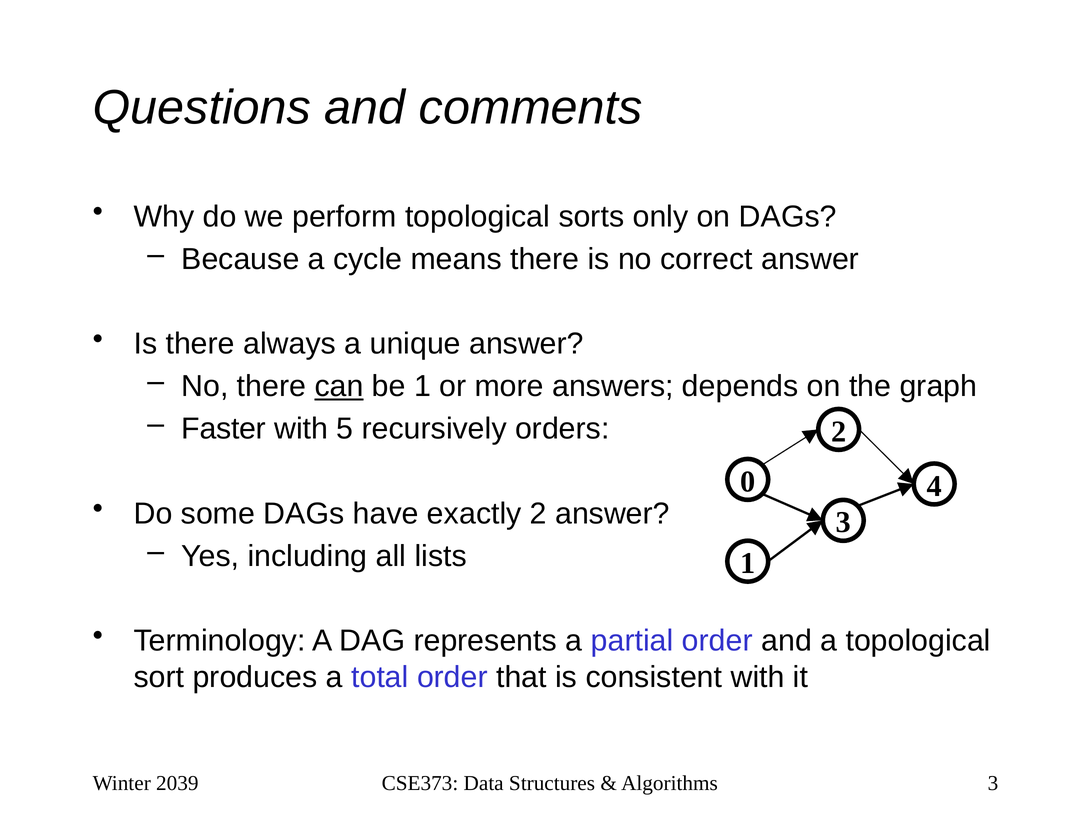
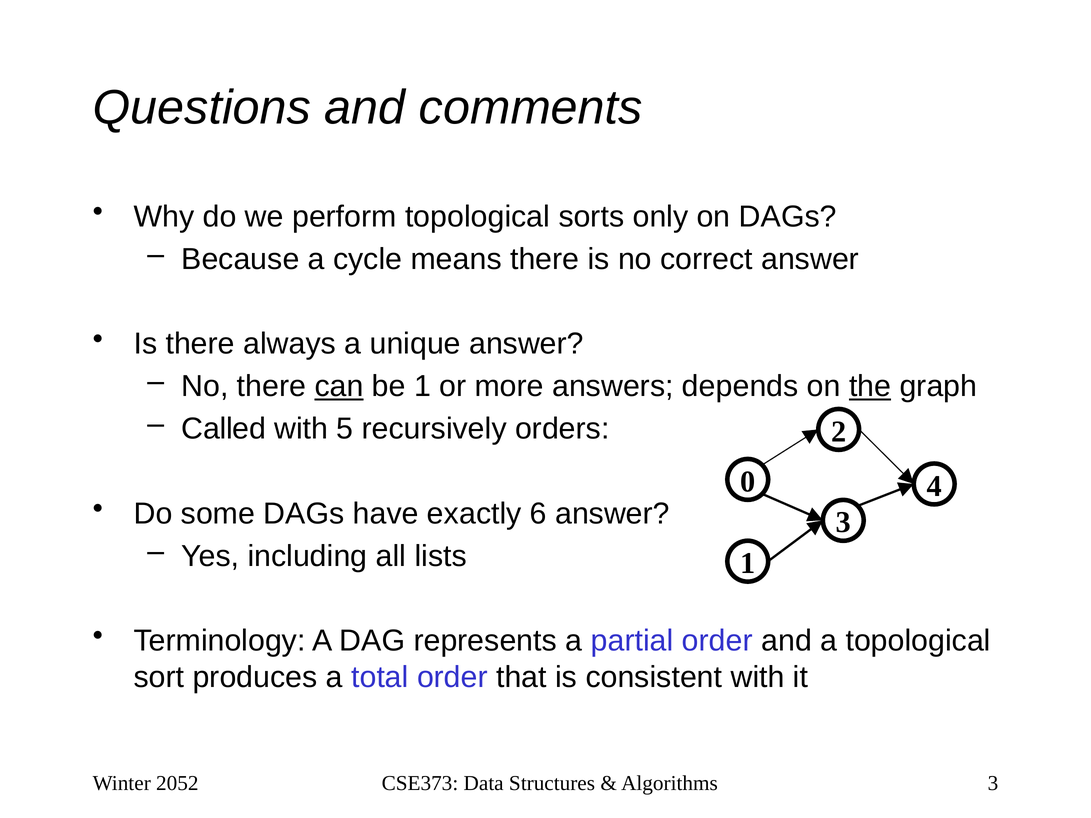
the underline: none -> present (870, 386)
Faster: Faster -> Called (224, 429)
exactly 2: 2 -> 6 (538, 514)
2039: 2039 -> 2052 (177, 783)
